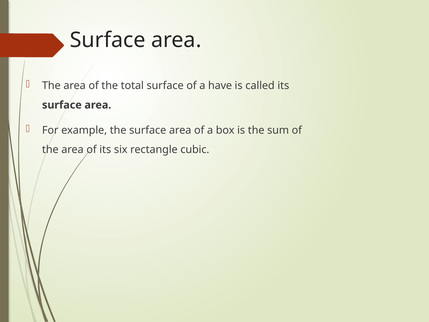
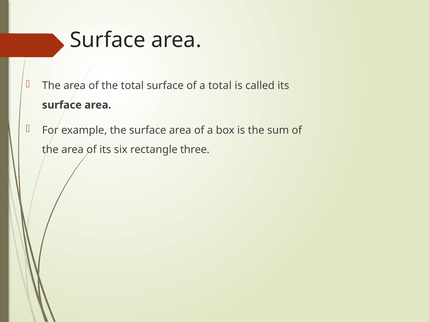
a have: have -> total (220, 86)
cubic: cubic -> three (195, 149)
